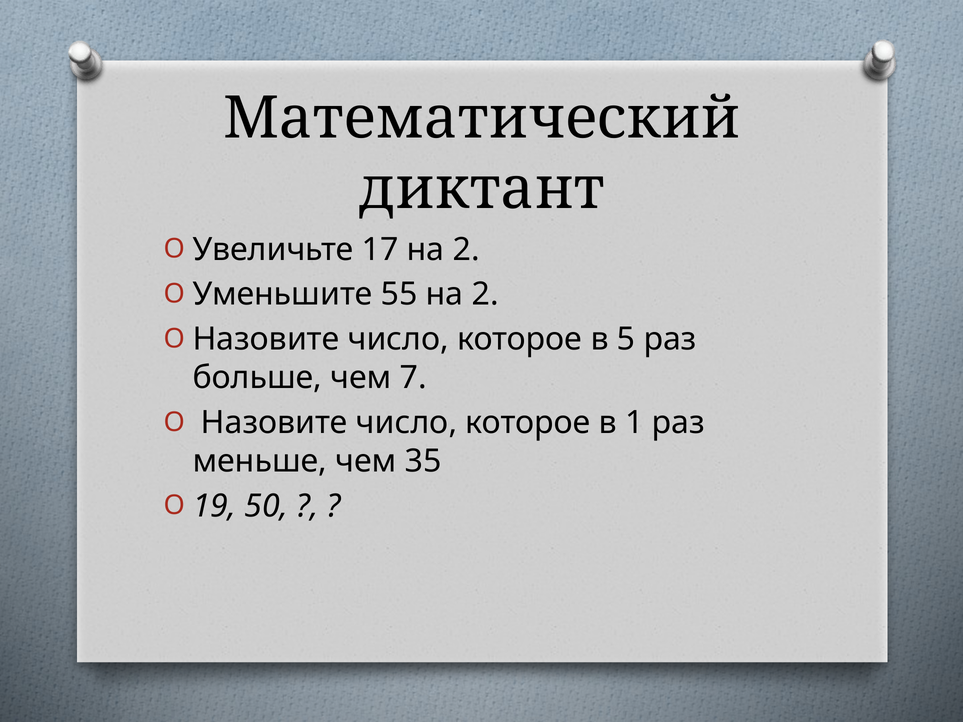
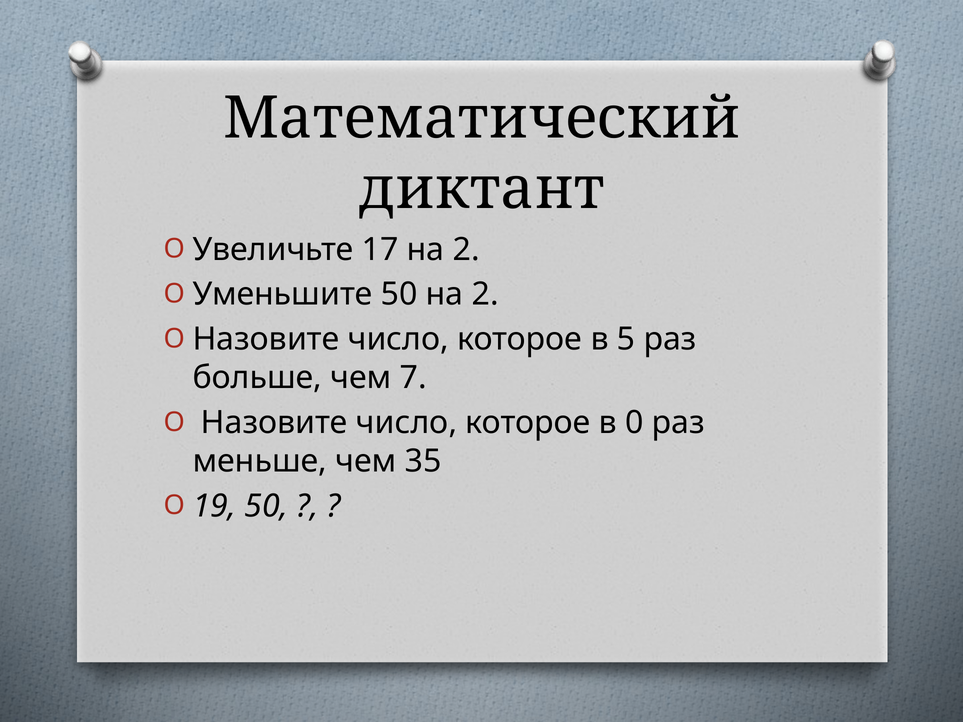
Уменьшите 55: 55 -> 50 (399, 294)
1: 1 -> 0 (634, 423)
